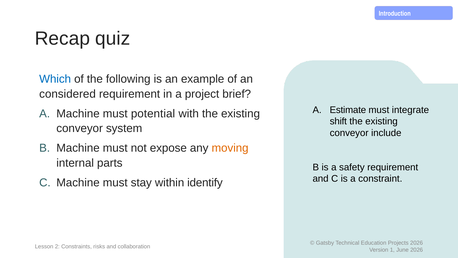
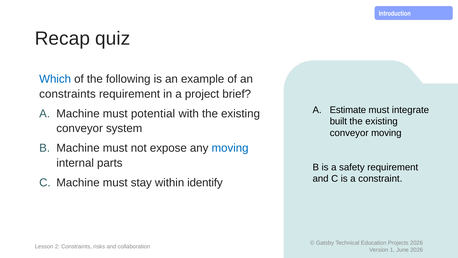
considered: considered -> constraints (67, 94)
shift: shift -> built (338, 121)
conveyor include: include -> moving (386, 133)
moving colour: orange -> blue (230, 148)
